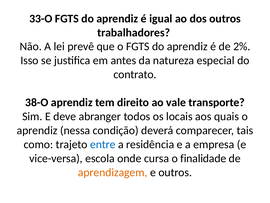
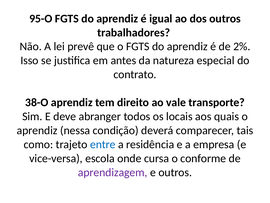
33-O: 33-O -> 95-O (41, 19)
finalidade: finalidade -> conforme (203, 158)
aprendizagem colour: orange -> purple (113, 172)
